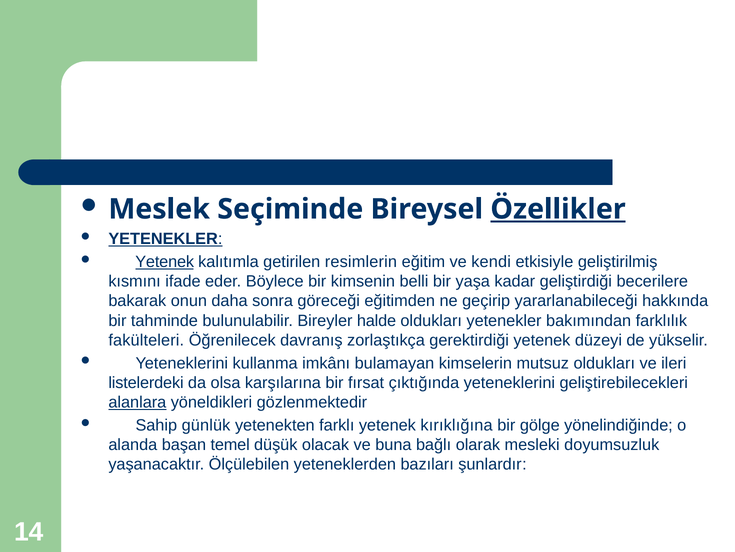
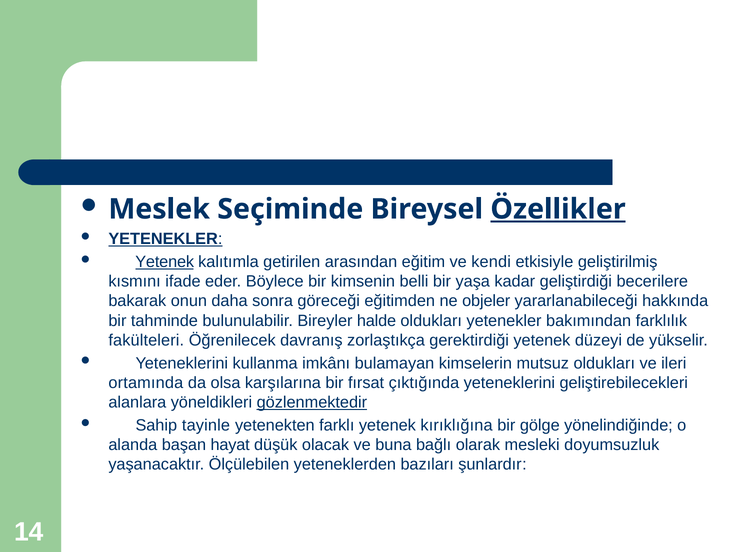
resimlerin: resimlerin -> arasından (361, 262)
geçirip: geçirip -> objeler (486, 301)
listelerdeki: listelerdeki -> ortamında (146, 382)
alanlara underline: present -> none (137, 402)
gözlenmektedir underline: none -> present (312, 402)
günlük: günlük -> tayinle (206, 425)
temel: temel -> hayat (230, 444)
